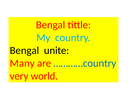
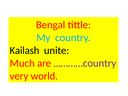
Bengal: Bengal -> Kailash (25, 50)
Many: Many -> Much (22, 63)
…………country colour: blue -> purple (85, 63)
